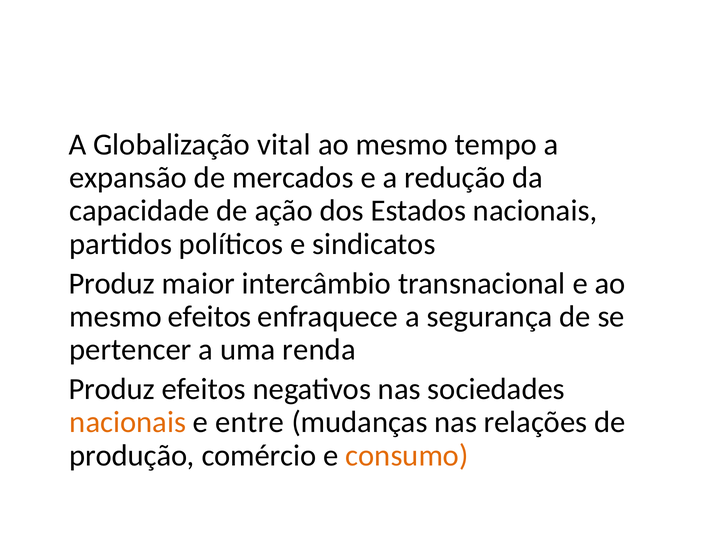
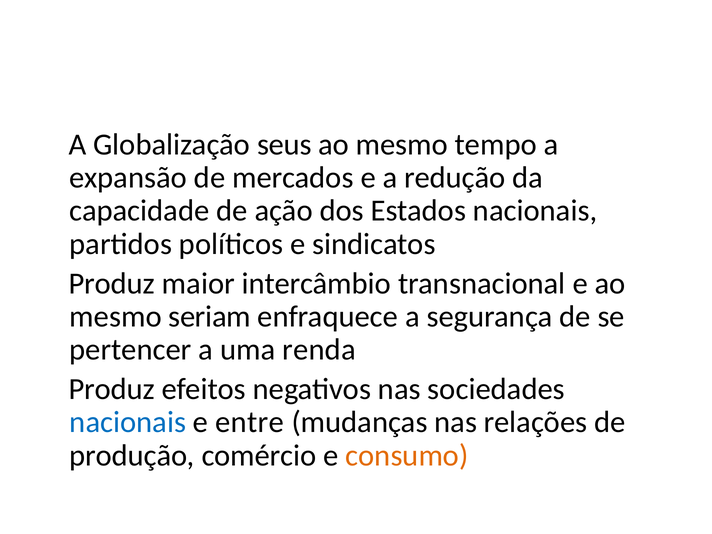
vital: vital -> seus (284, 145)
mesmo efeitos: efeitos -> seriam (210, 317)
nacionais colour: orange -> blue (128, 422)
